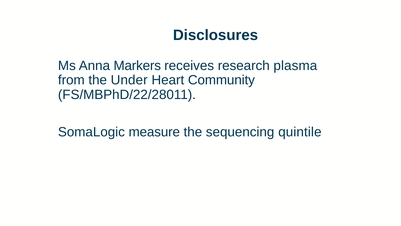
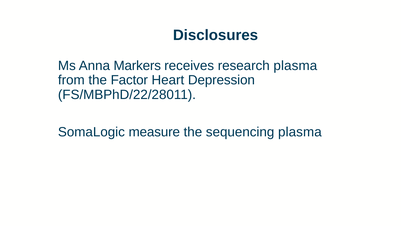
Under: Under -> Factor (129, 80)
Community: Community -> Depression (221, 80)
sequencing quintile: quintile -> plasma (300, 132)
